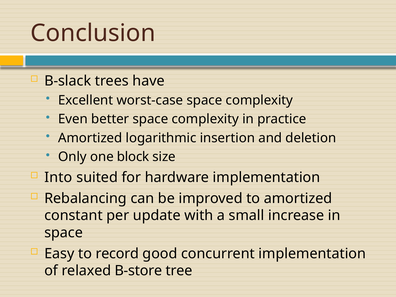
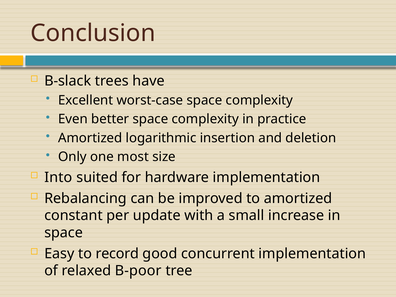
block: block -> most (133, 157)
B-store: B-store -> B-poor (138, 271)
